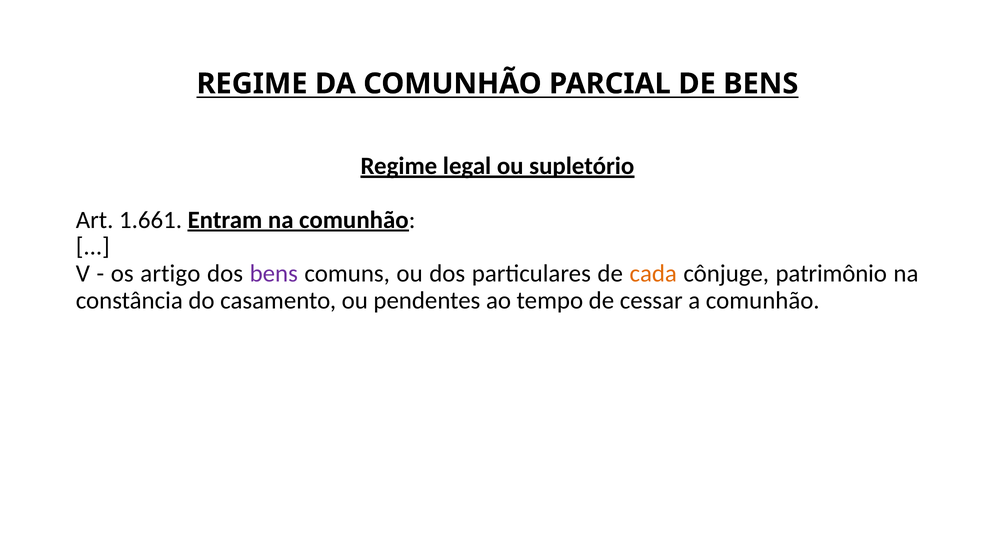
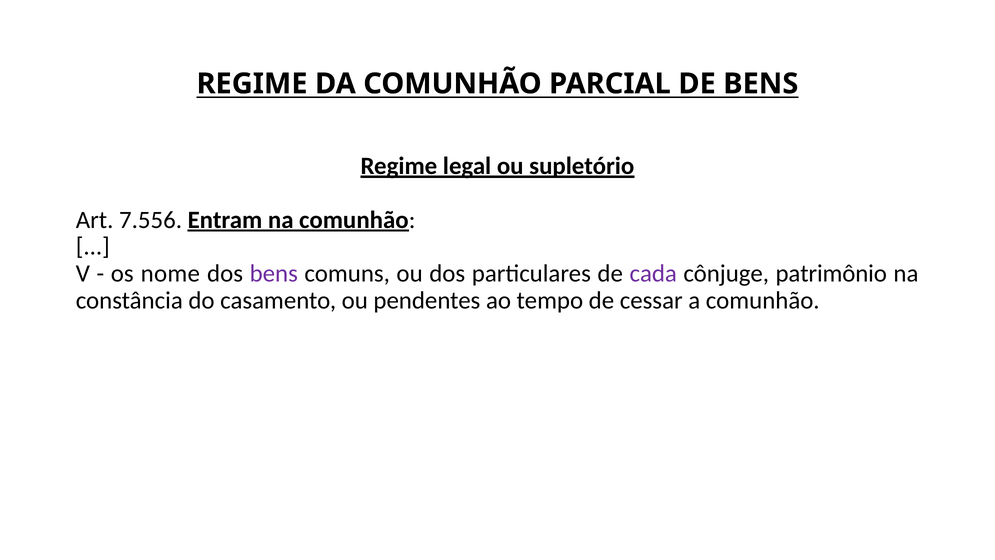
1.661: 1.661 -> 7.556 (151, 220)
artigo: artigo -> nome (170, 273)
cada colour: orange -> purple (653, 273)
